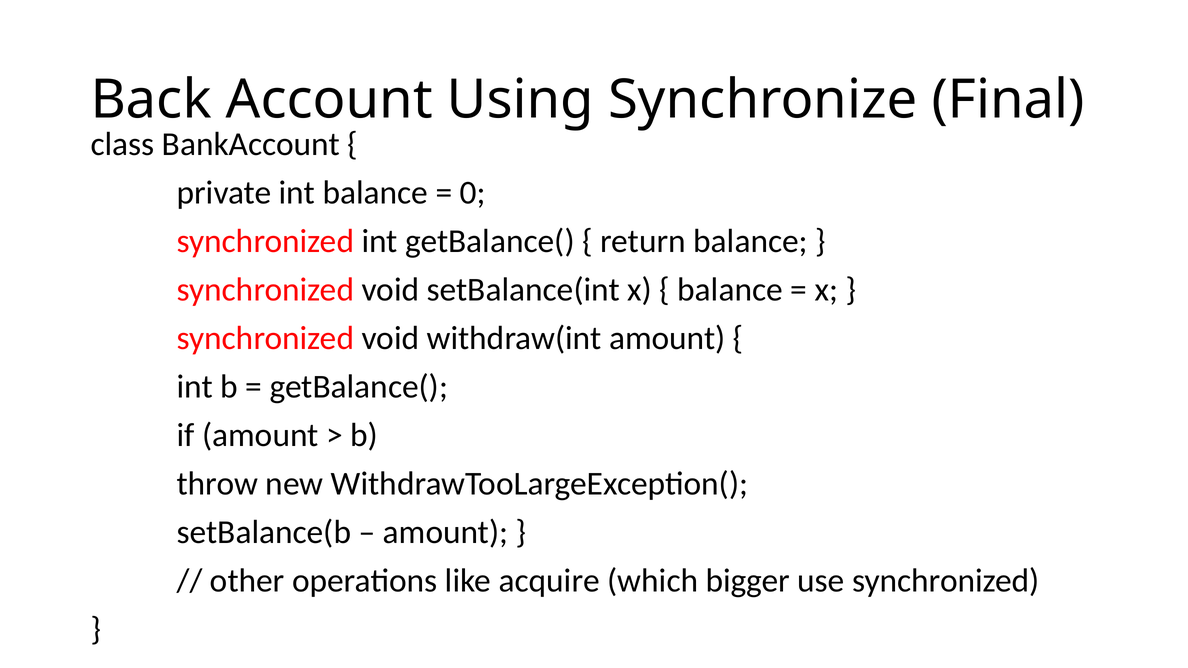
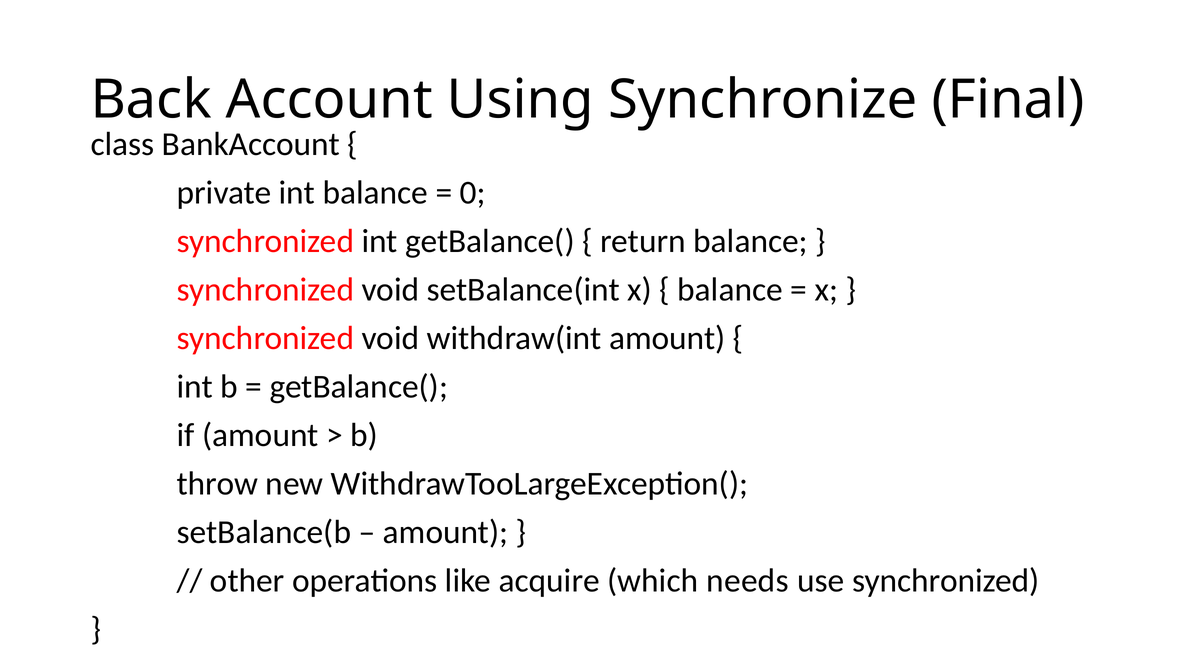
bigger: bigger -> needs (748, 581)
